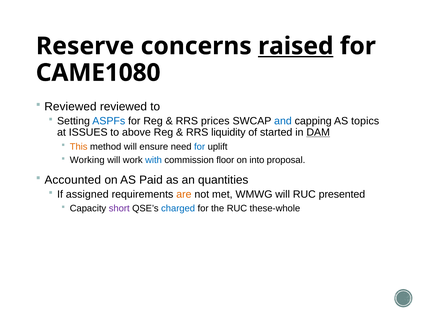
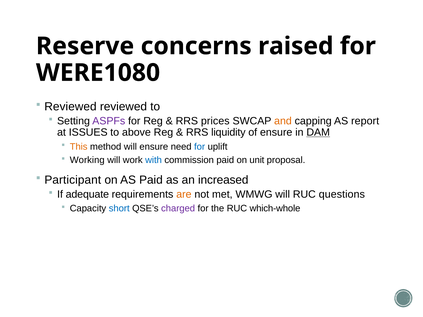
raised underline: present -> none (296, 46)
CAME1080: CAME1080 -> WERE1080 (98, 73)
ASPFs colour: blue -> purple (109, 121)
and colour: blue -> orange (283, 121)
topics: topics -> report (365, 121)
of started: started -> ensure (276, 132)
commission floor: floor -> paid (225, 160)
into: into -> unit (257, 160)
Accounted: Accounted -> Participant (73, 180)
quantities: quantities -> increased (223, 180)
assigned: assigned -> adequate (87, 194)
presented: presented -> questions (342, 194)
short colour: purple -> blue (119, 209)
charged colour: blue -> purple (178, 209)
these-whole: these-whole -> which-whole (275, 209)
